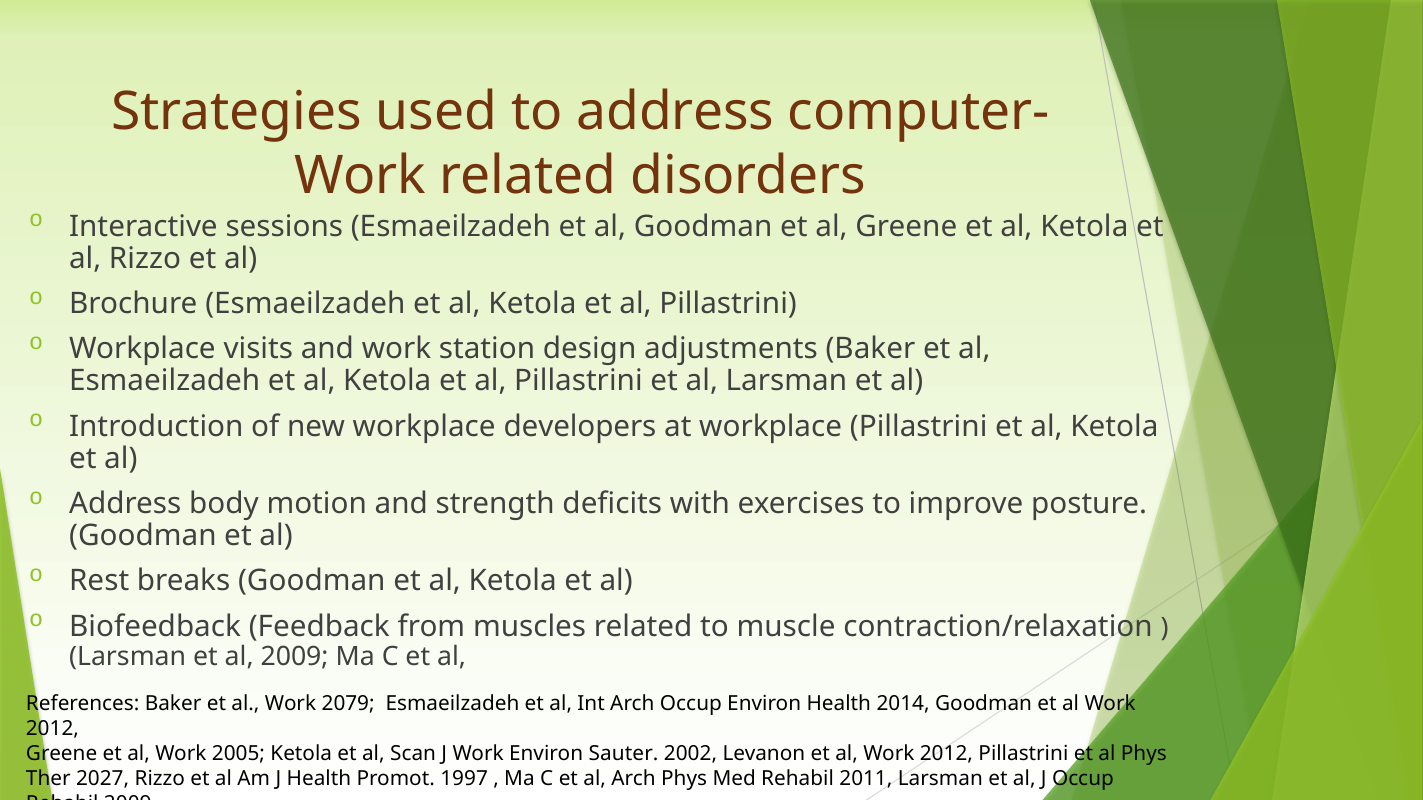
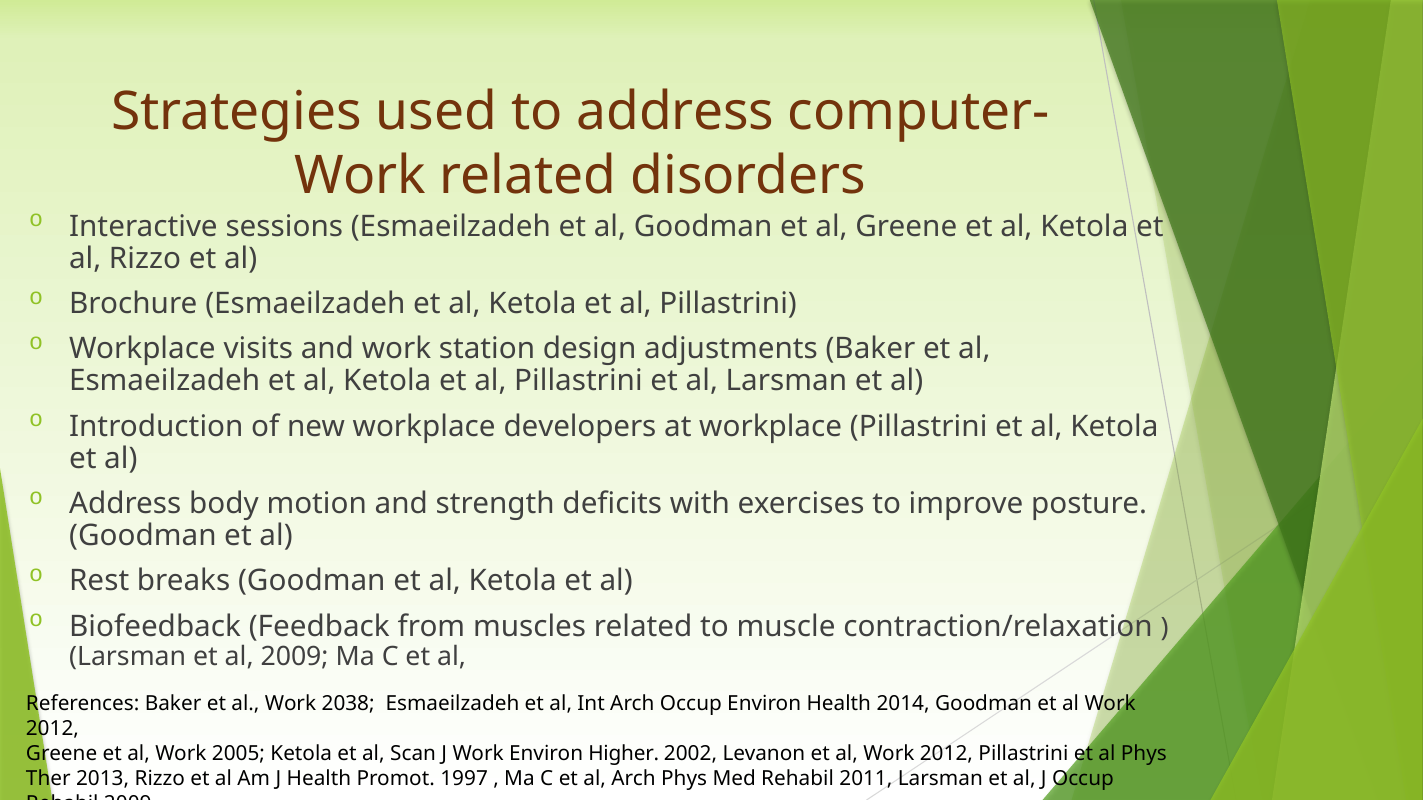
2079: 2079 -> 2038 (348, 704)
Sauter: Sauter -> Higher (624, 754)
2027: 2027 -> 2013 (103, 779)
